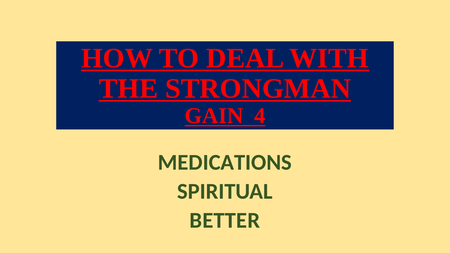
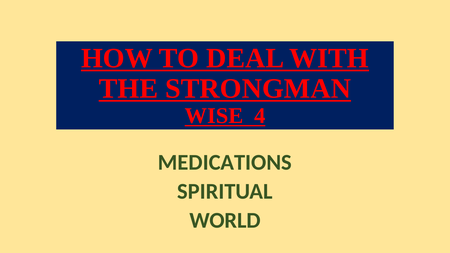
GAIN: GAIN -> WISE (214, 116)
BETTER: BETTER -> WORLD (225, 220)
